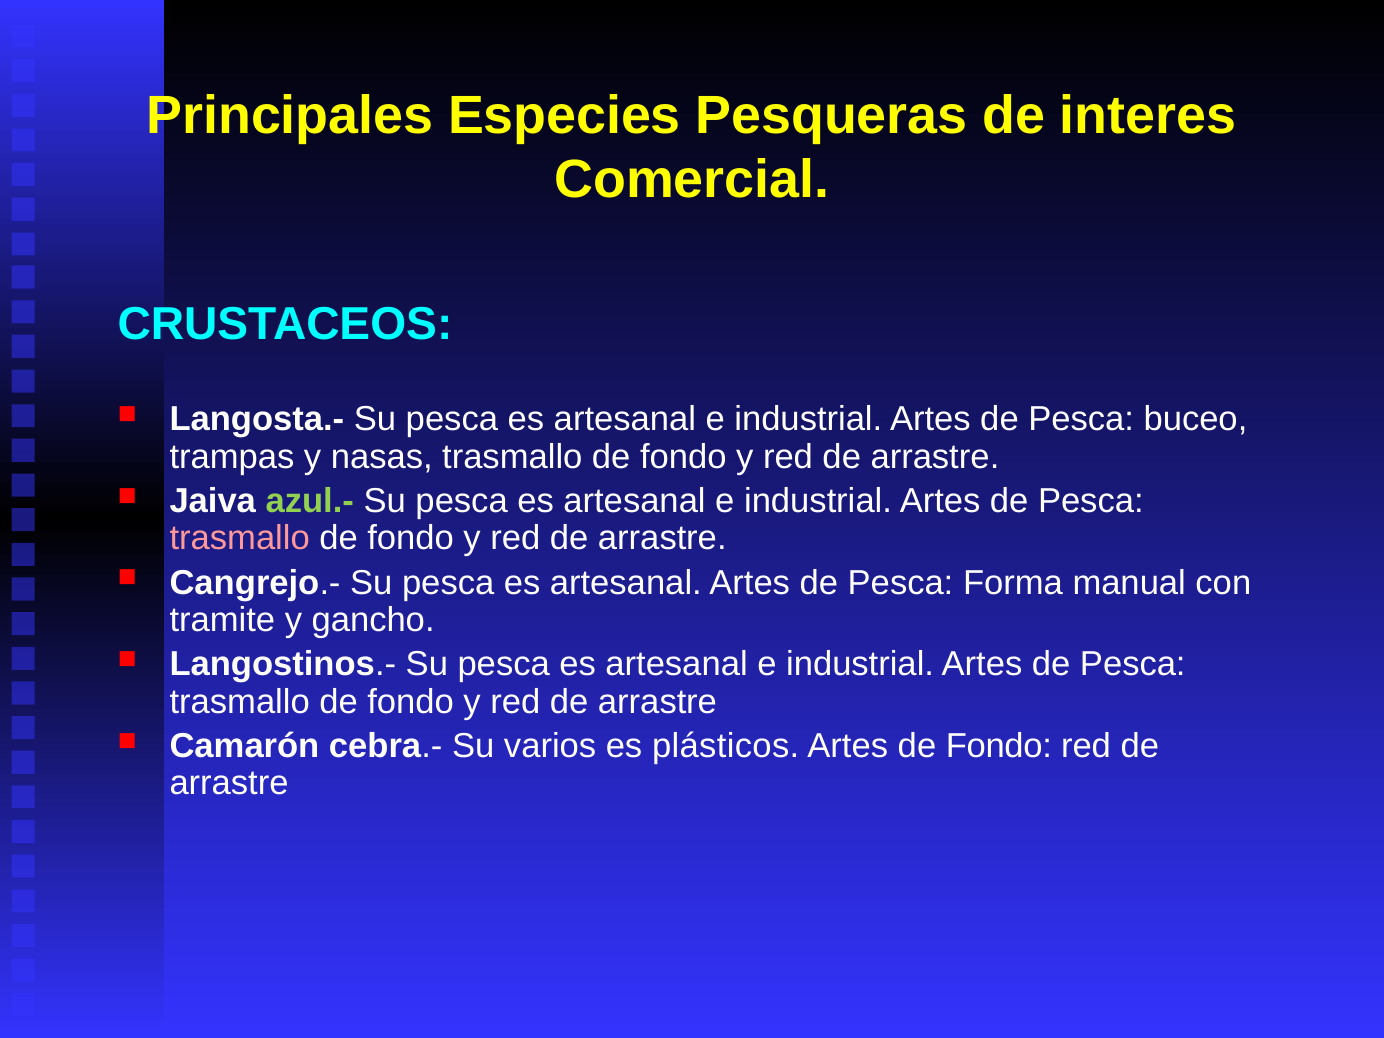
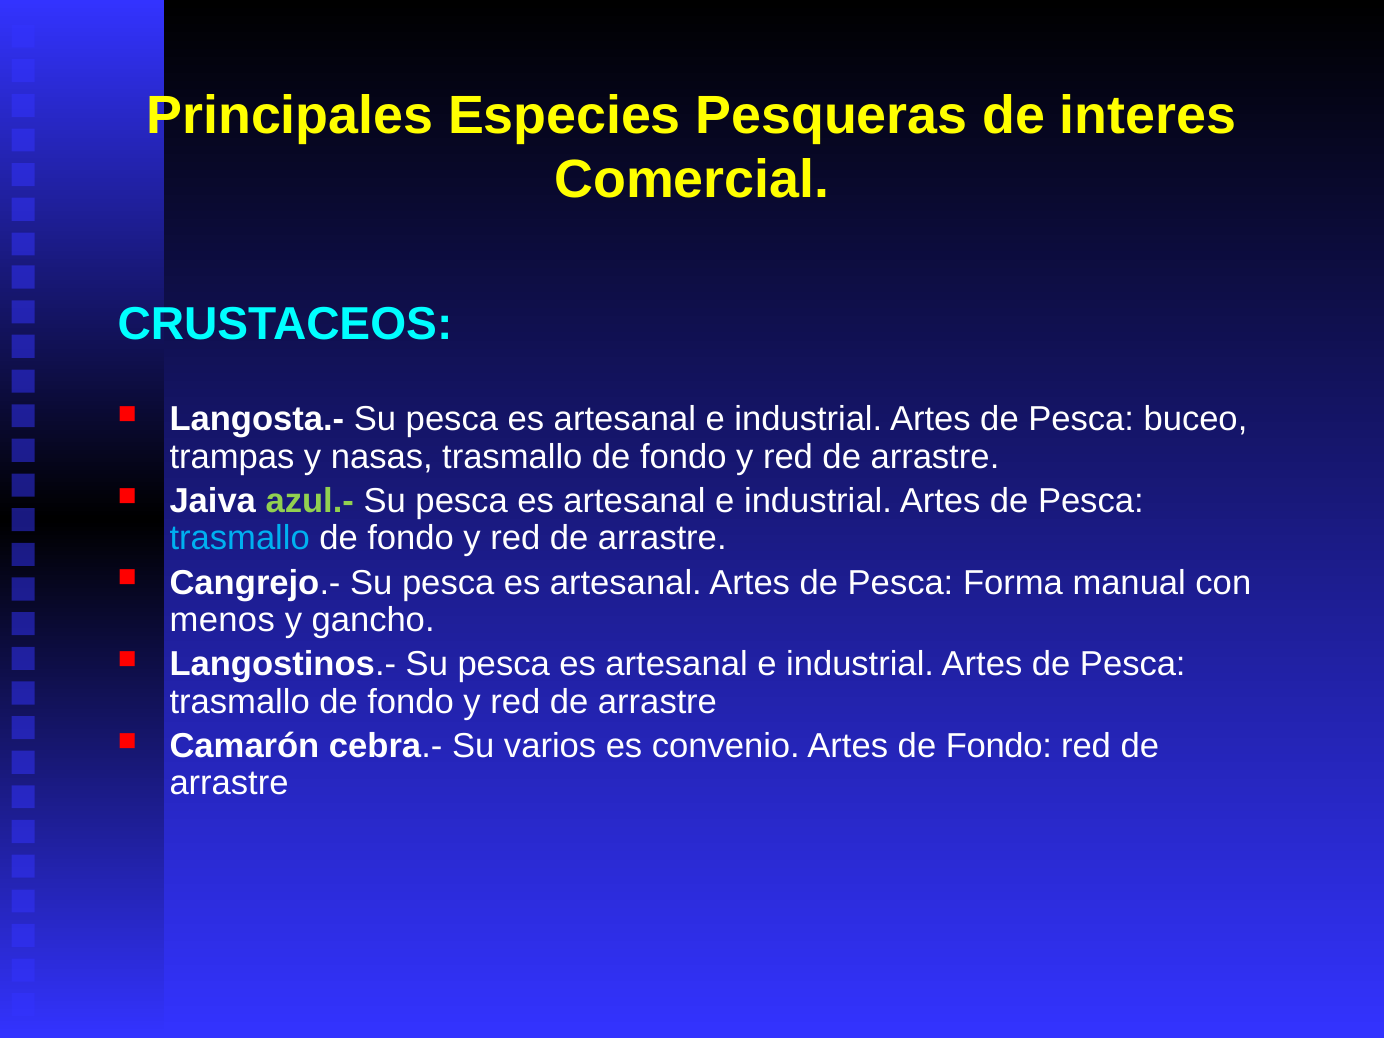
trasmallo colour: pink -> light blue (240, 538)
tramite: tramite -> menos (222, 620)
plásticos: plásticos -> convenio (726, 746)
